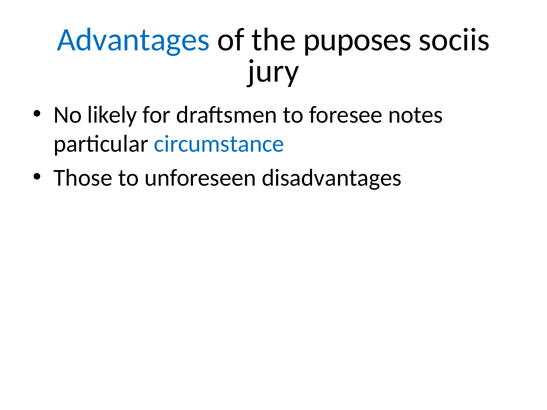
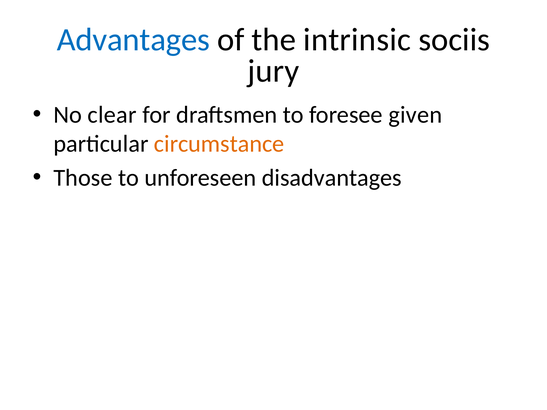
puposes: puposes -> intrinsic (357, 40)
likely: likely -> clear (112, 115)
notes: notes -> given (415, 115)
circumstance colour: blue -> orange (219, 144)
